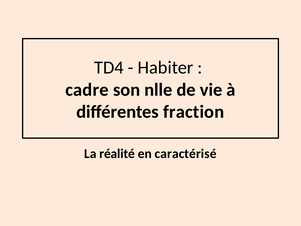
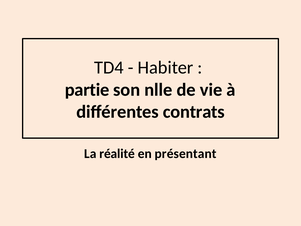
cadre: cadre -> partie (87, 90)
fraction: fraction -> contrats (194, 112)
caractérisé: caractérisé -> présentant (186, 154)
